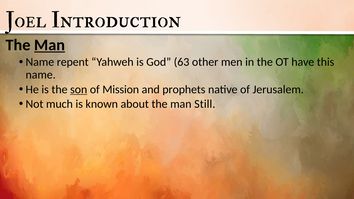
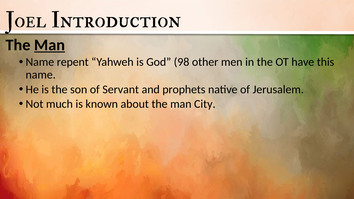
63: 63 -> 98 (182, 62)
son underline: present -> none (79, 89)
Mission: Mission -> Servant (121, 89)
Still: Still -> City (205, 104)
